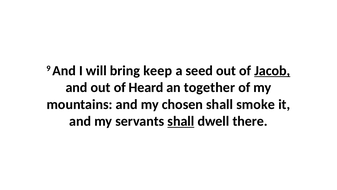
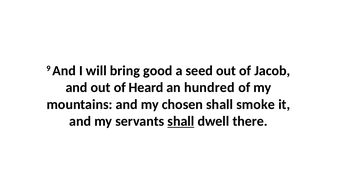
keep: keep -> good (158, 70)
Jacob underline: present -> none (272, 70)
together: together -> hundred (209, 87)
